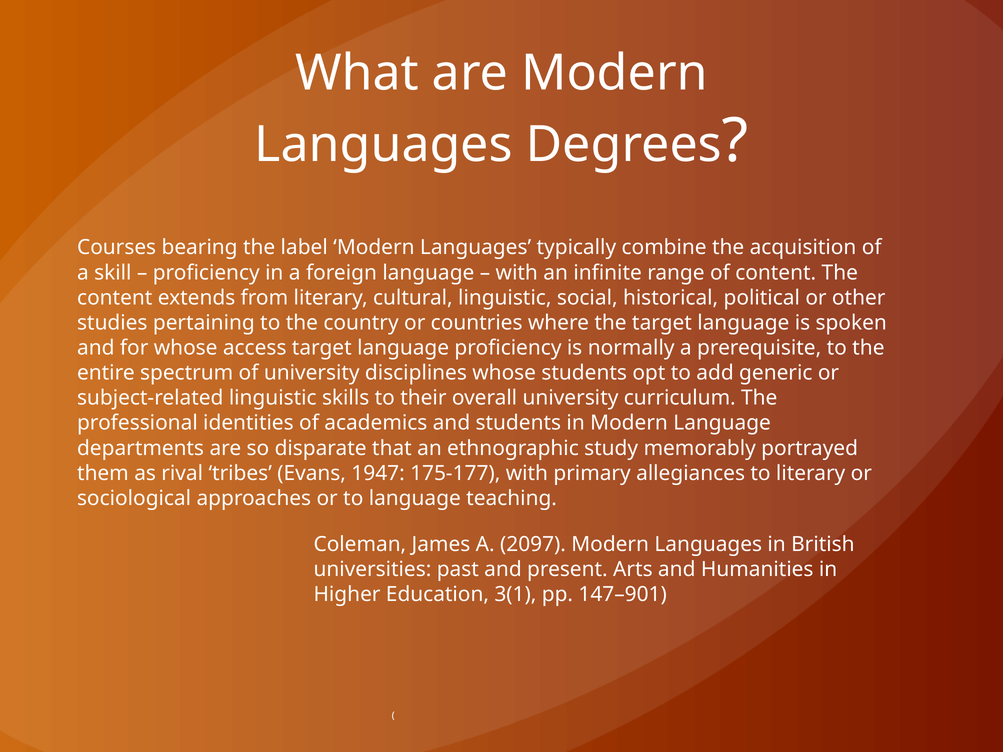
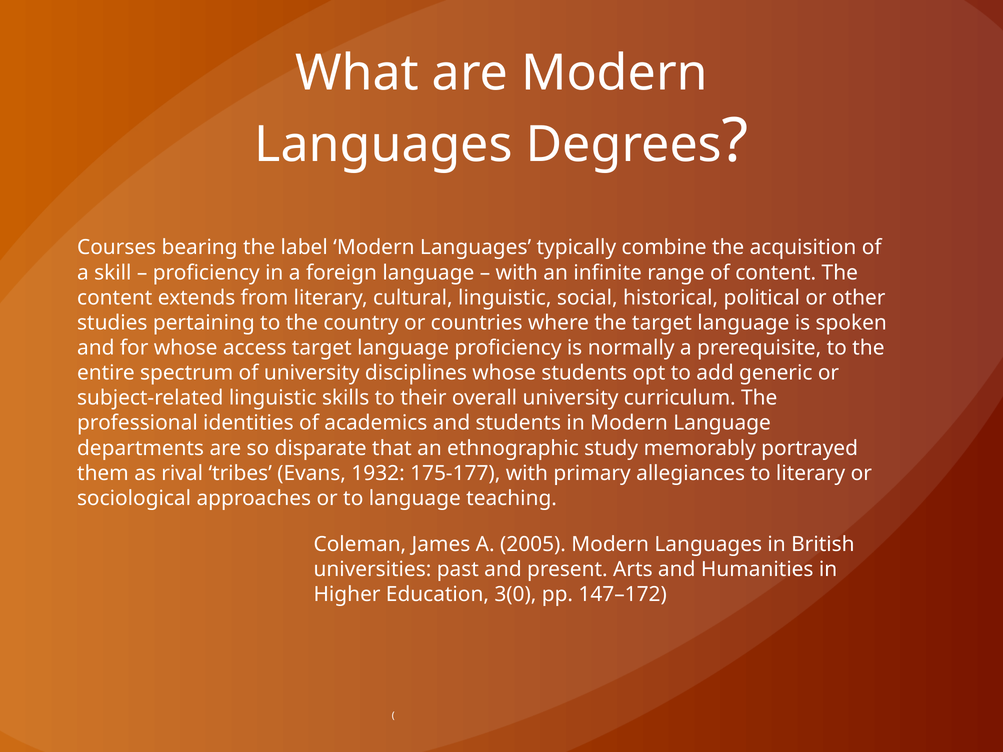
1947: 1947 -> 1932 (378, 473)
2097: 2097 -> 2005 (533, 544)
3(1: 3(1 -> 3(0 (515, 595)
147–901: 147–901 -> 147–172 (623, 595)
